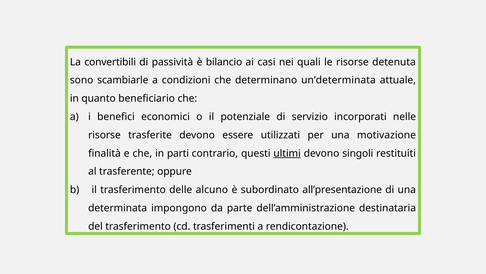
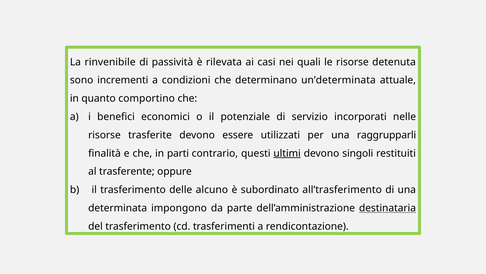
convertibili: convertibili -> rinvenibile (110, 62)
bilancio: bilancio -> rilevata (224, 62)
scambiarle: scambiarle -> incrementi (123, 80)
beneficiario: beneficiario -> comportino (147, 98)
motivazione: motivazione -> raggrupparli (387, 135)
all’presentazione: all’presentazione -> all’trasferimento (342, 189)
destinataria underline: none -> present (388, 208)
